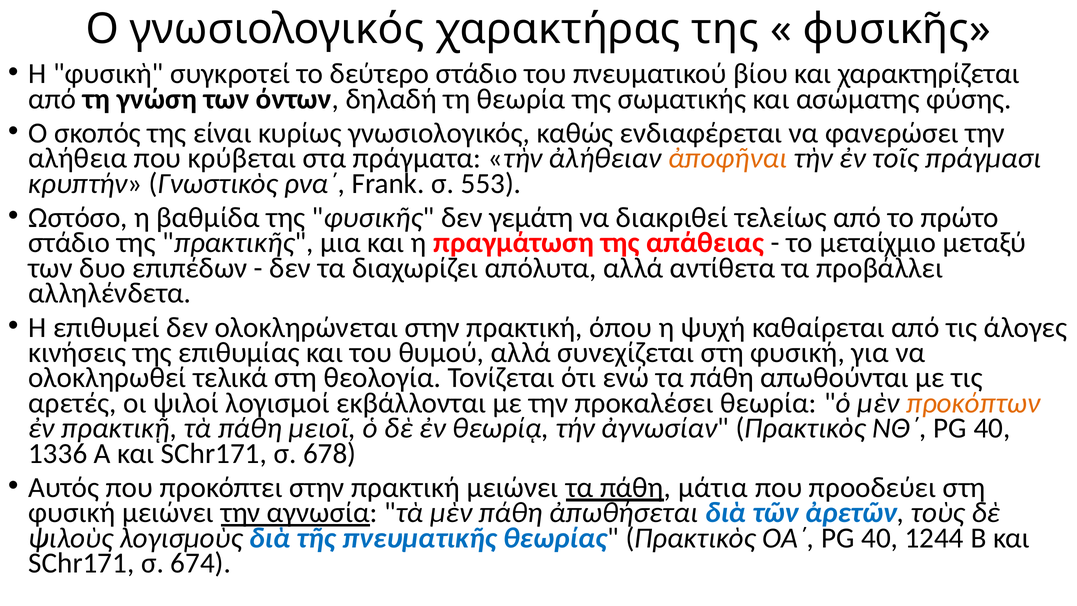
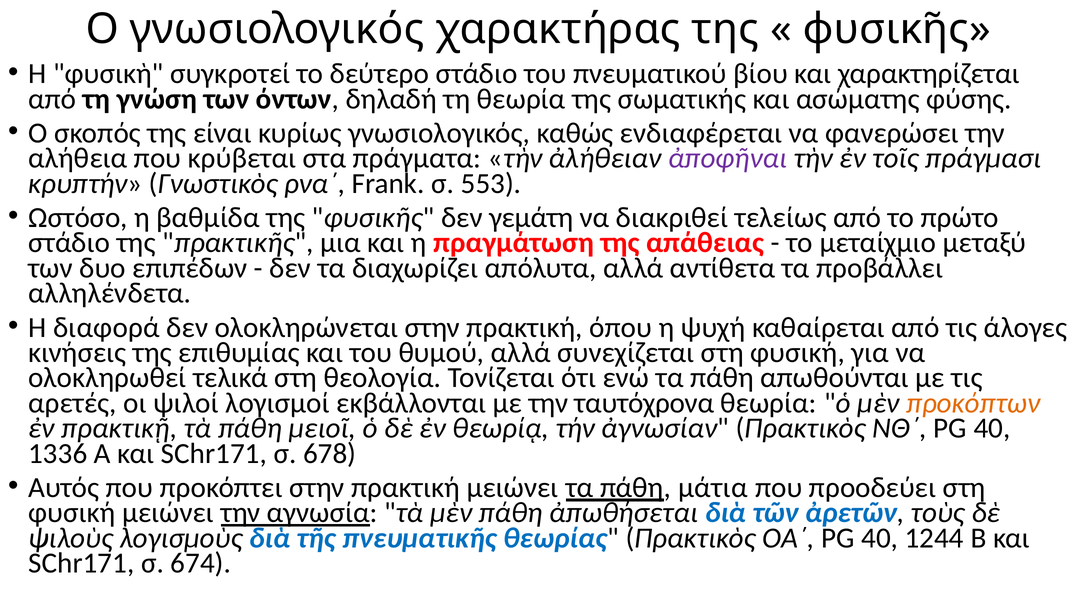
ἀποφῆναι colour: orange -> purple (728, 158)
επιθυμεί: επιθυμεί -> διαφορά (106, 327)
προκαλέσει: προκαλέσει -> ταυτόχρονα (644, 403)
